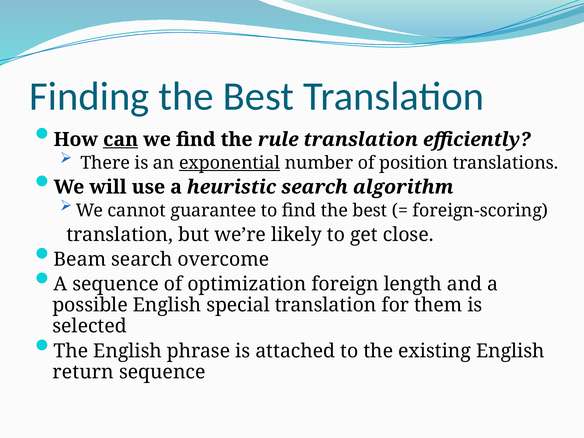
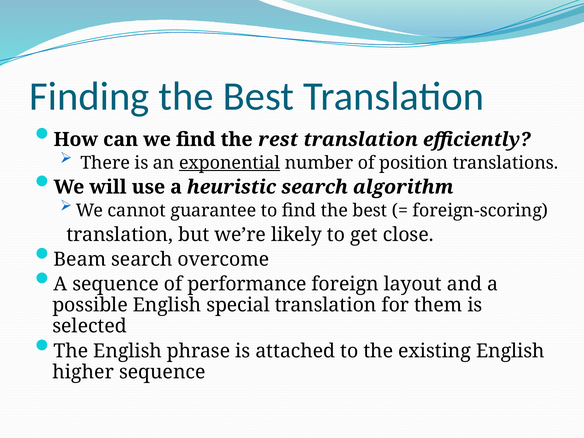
can underline: present -> none (121, 140)
rule: rule -> rest (278, 140)
optimization: optimization -> performance (247, 284)
length: length -> layout (413, 284)
return: return -> higher (83, 372)
